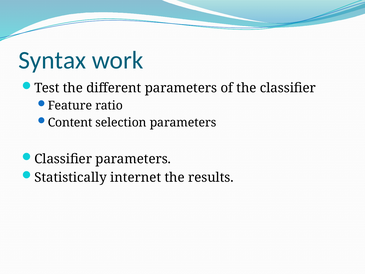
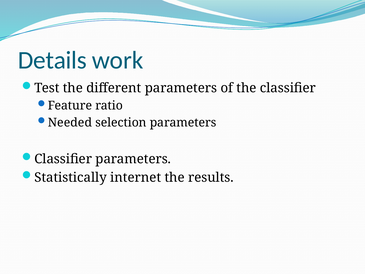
Syntax: Syntax -> Details (52, 60)
Content: Content -> Needed (70, 122)
